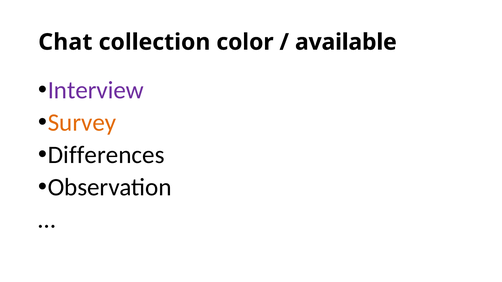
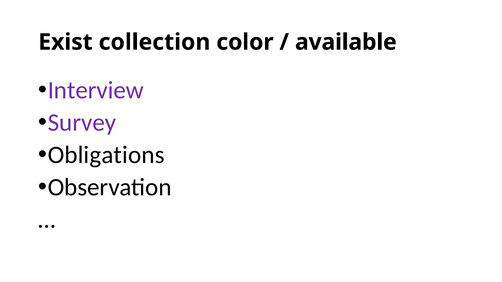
Chat: Chat -> Exist (65, 42)
Survey colour: orange -> purple (82, 123)
Differences: Differences -> Obligations (106, 155)
